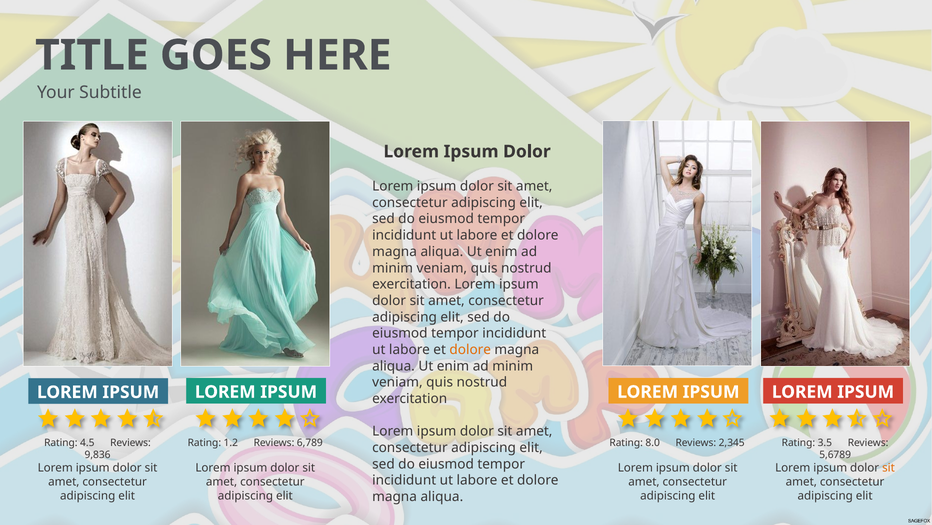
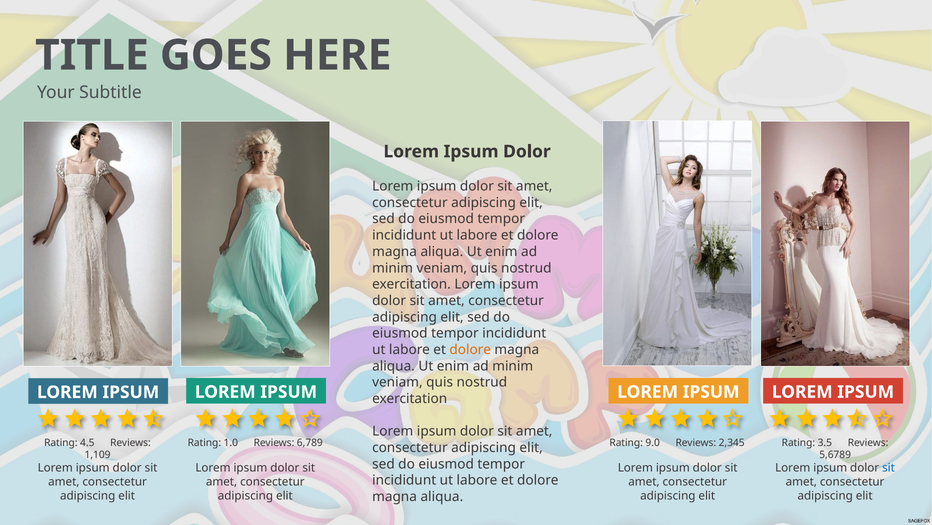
1.2: 1.2 -> 1.0 (231, 442)
8.0: 8.0 -> 9.0 (653, 442)
9,836: 9,836 -> 1,109 (98, 454)
sit colour: orange -> blue (889, 467)
